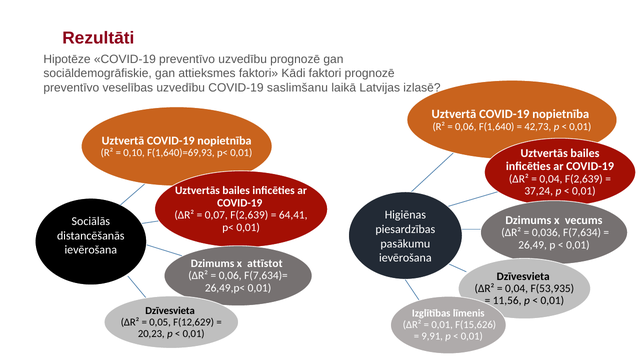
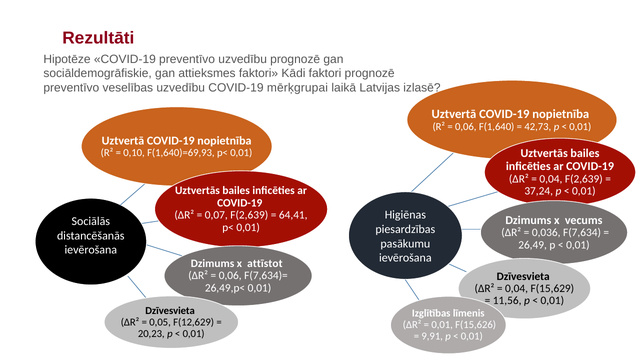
saslimšanu: saslimšanu -> mērķgrupai (297, 88)
F(53,935: F(53,935 -> F(15,629 (552, 289)
